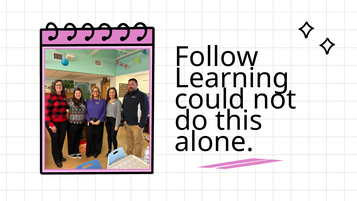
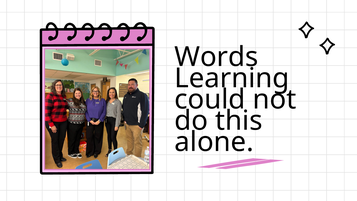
Follow: Follow -> Words (216, 57)
